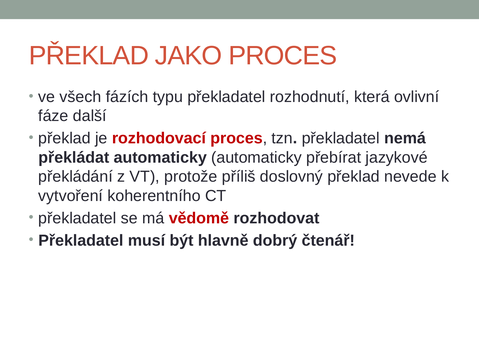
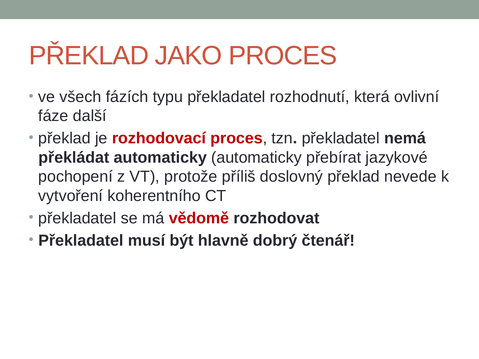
překládání: překládání -> pochopení (76, 177)
